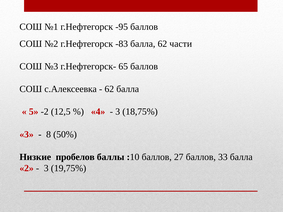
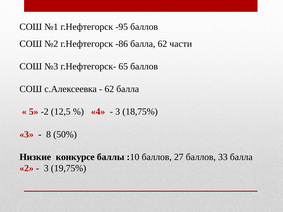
-83: -83 -> -86 (122, 44)
пробелов: пробелов -> конкурсе (75, 157)
